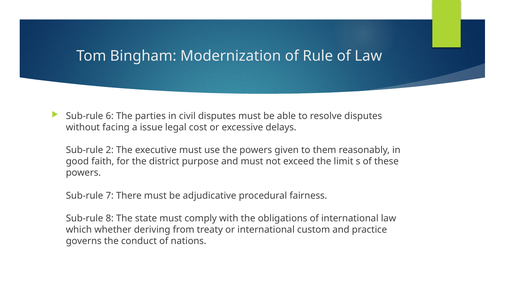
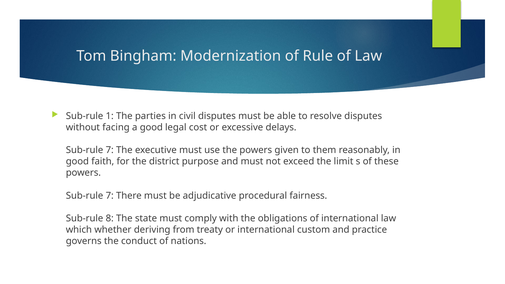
6: 6 -> 1 (110, 116)
a issue: issue -> good (151, 127)
2: 2 -> 7 (110, 150)
